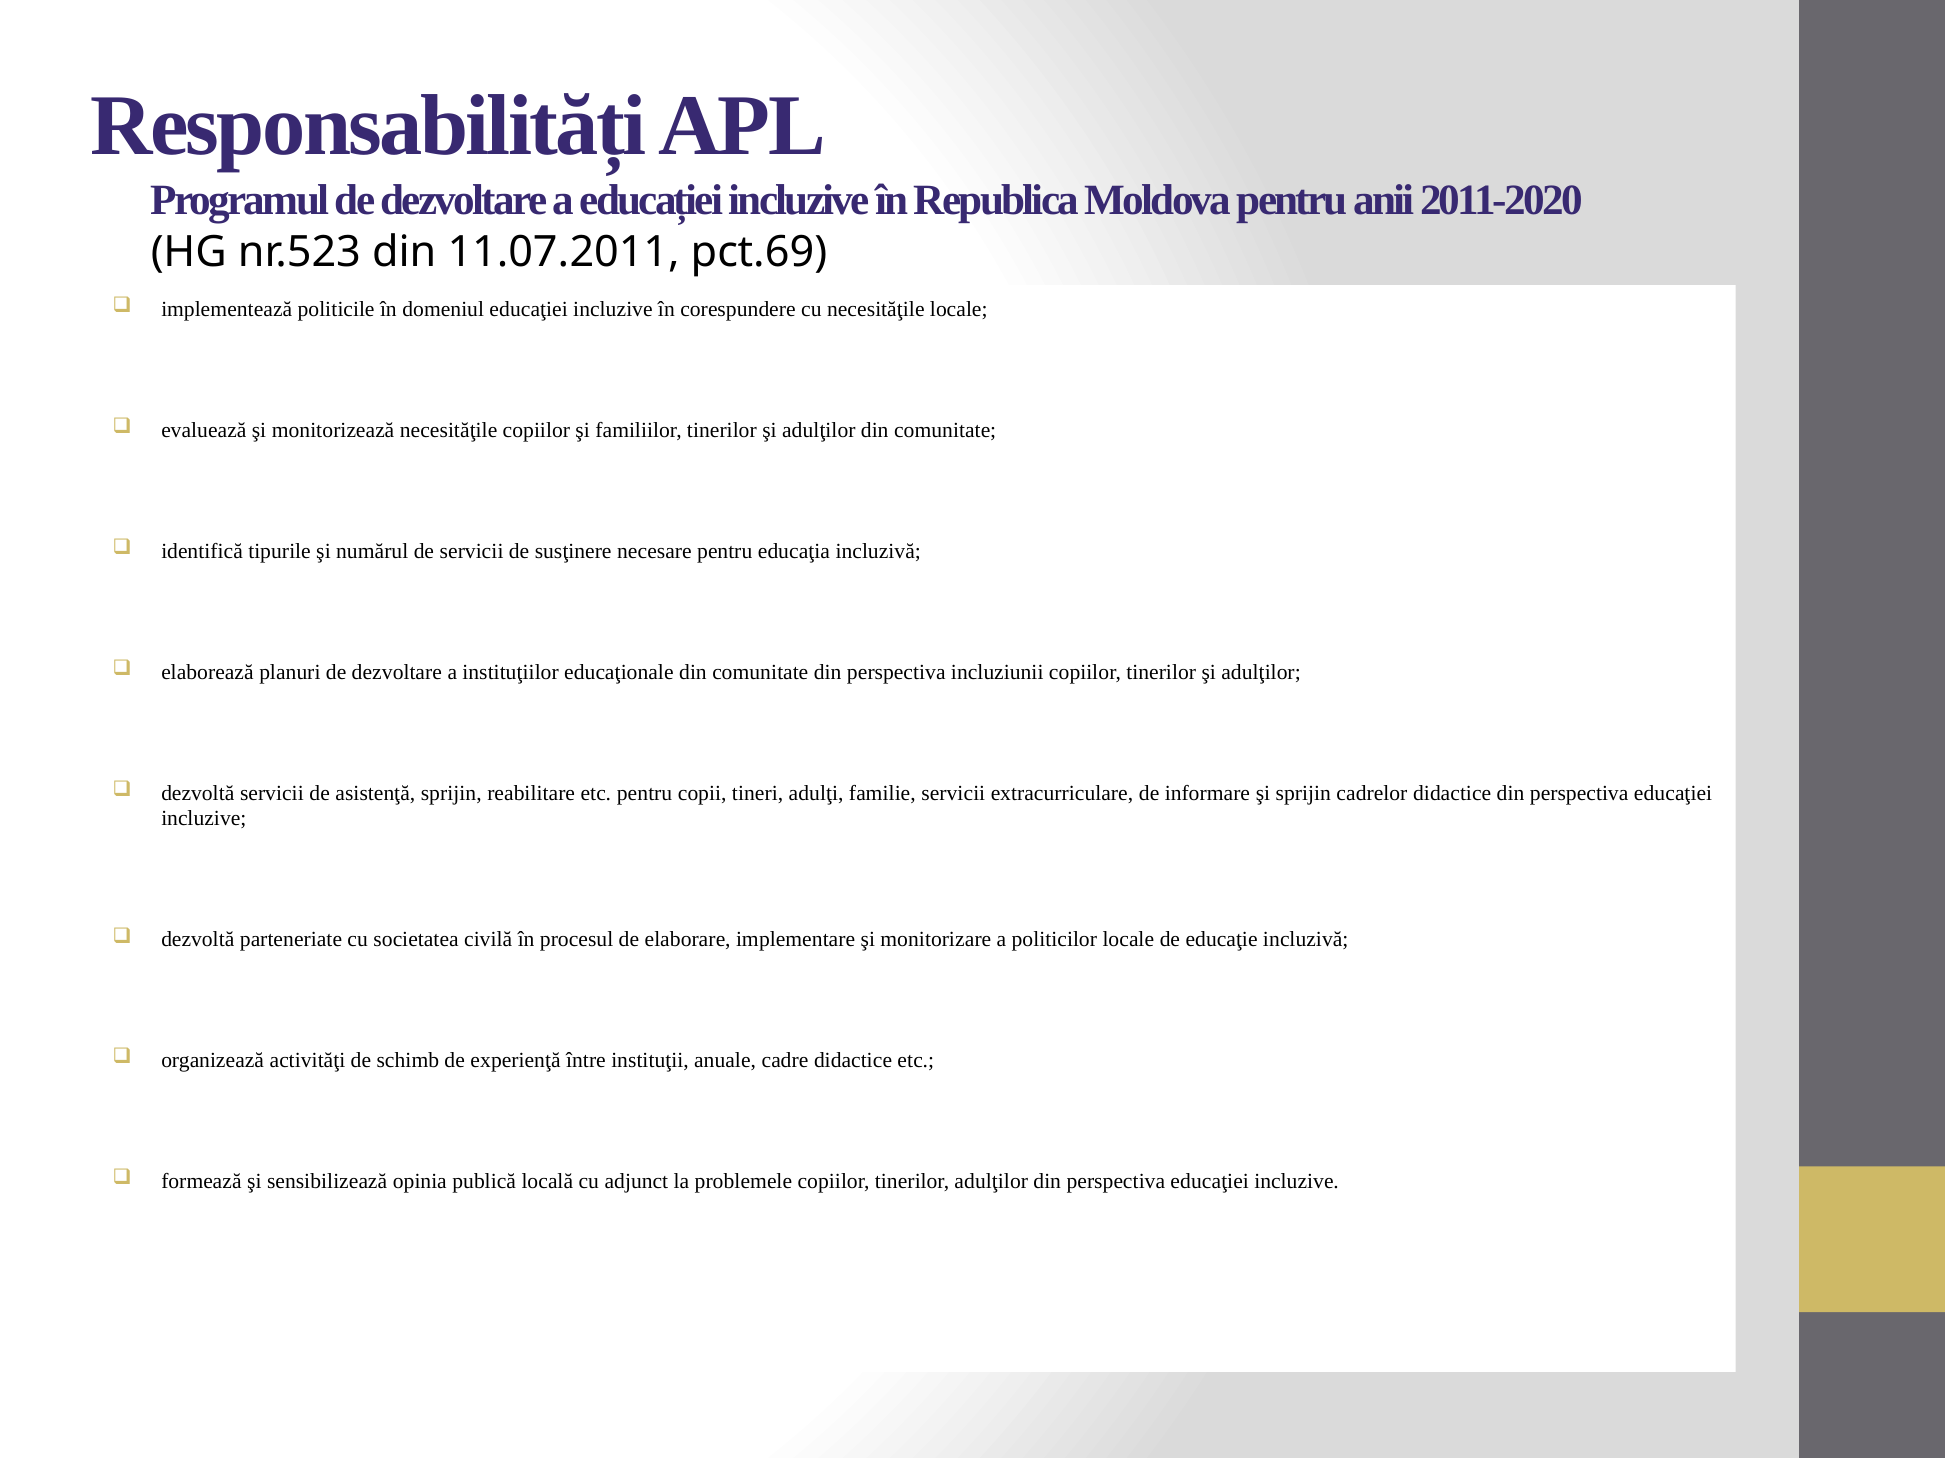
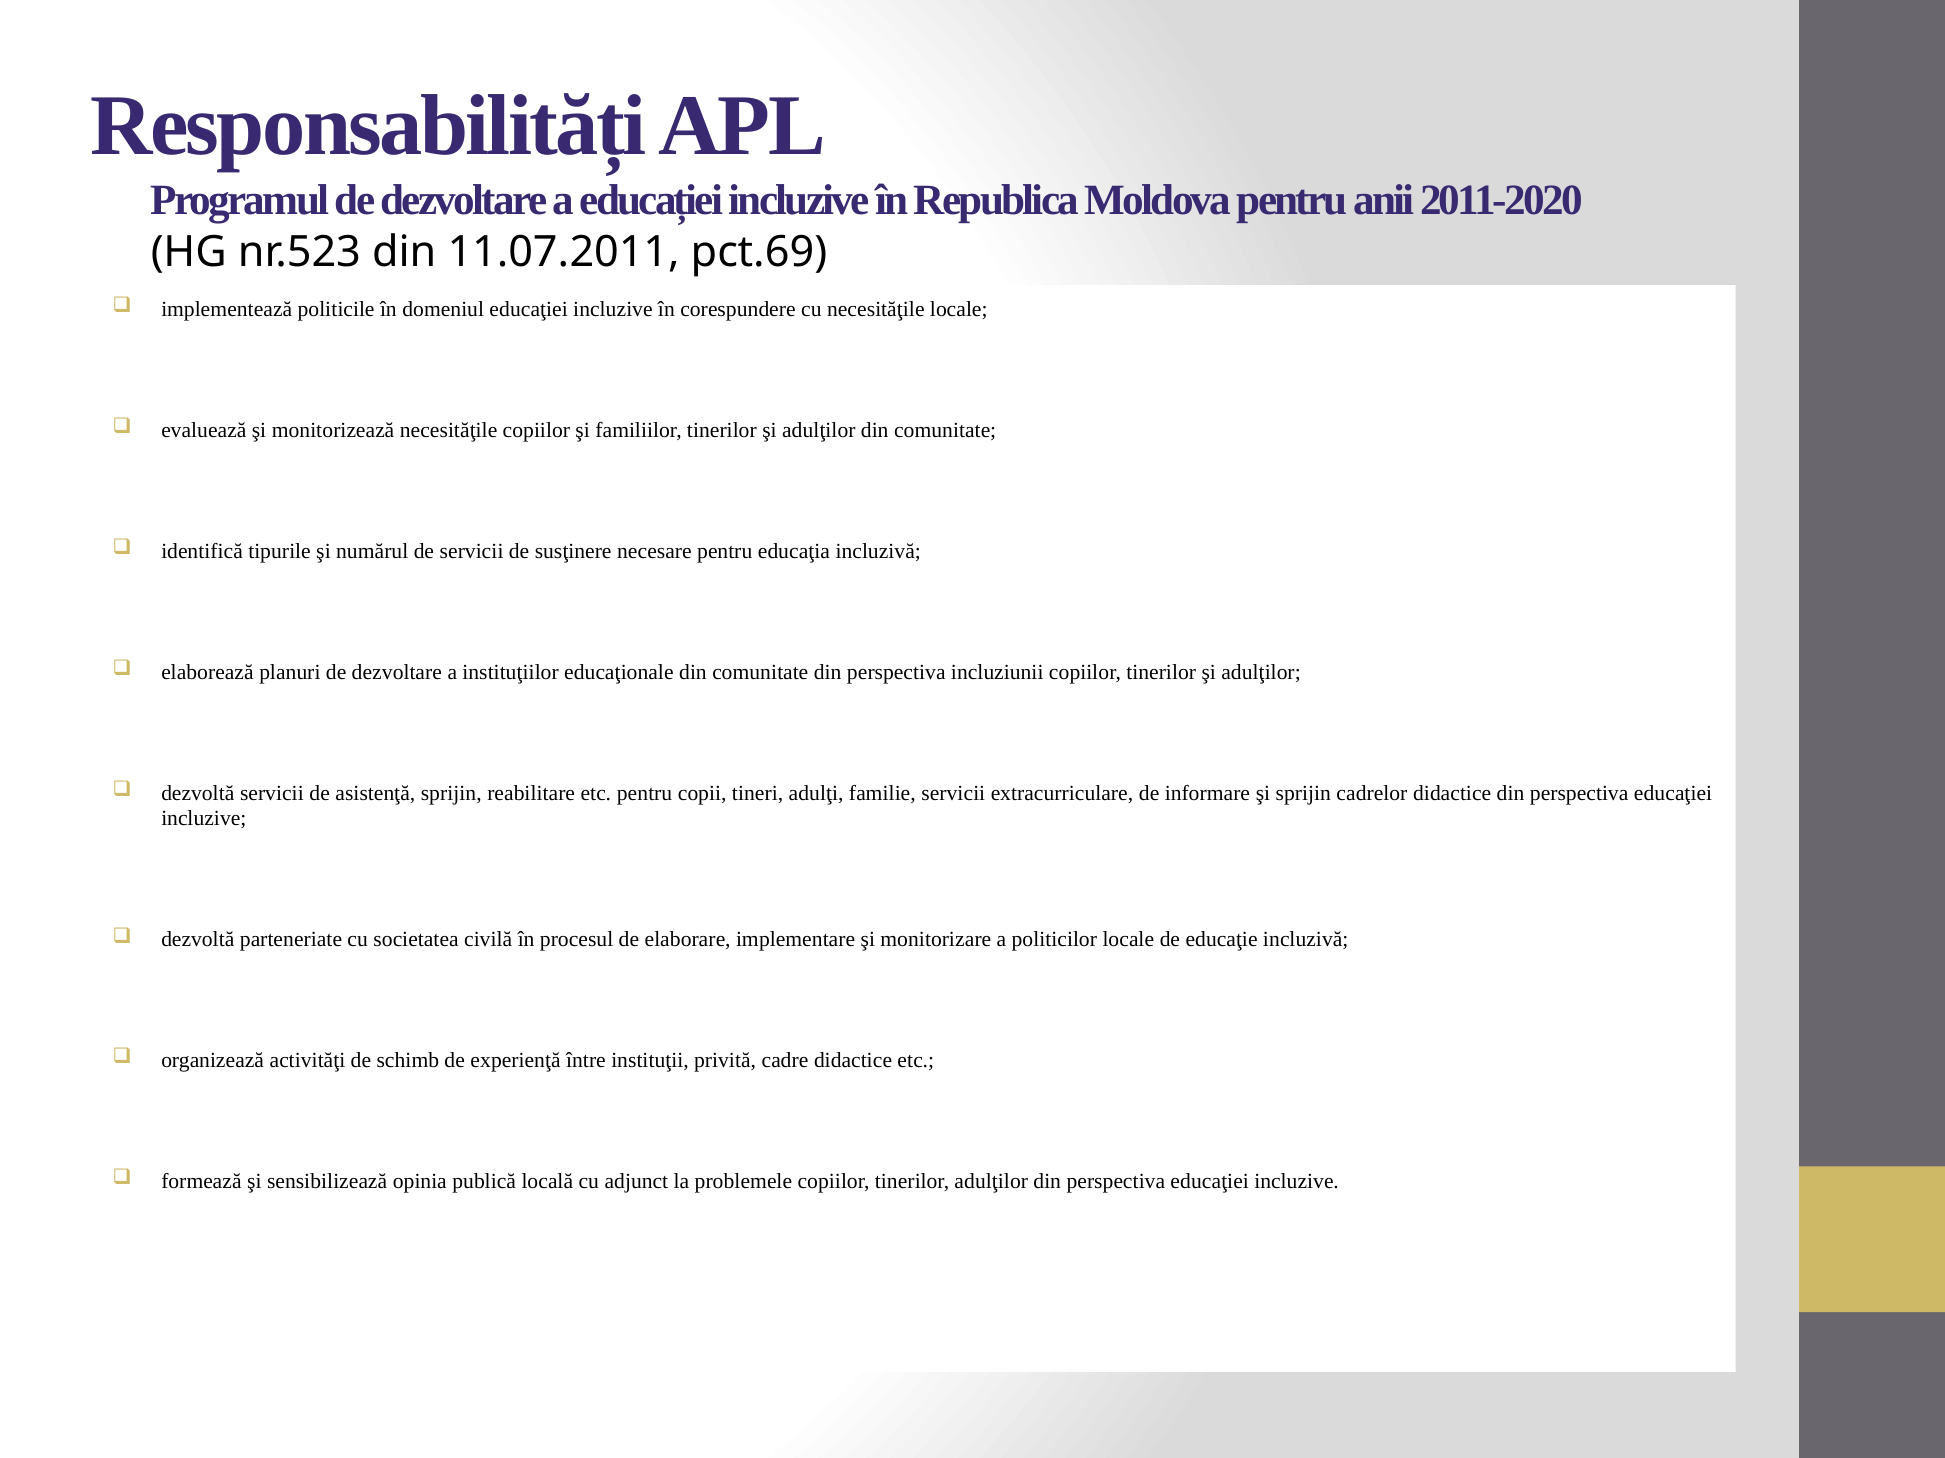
anuale: anuale -> privită (725, 1061)
